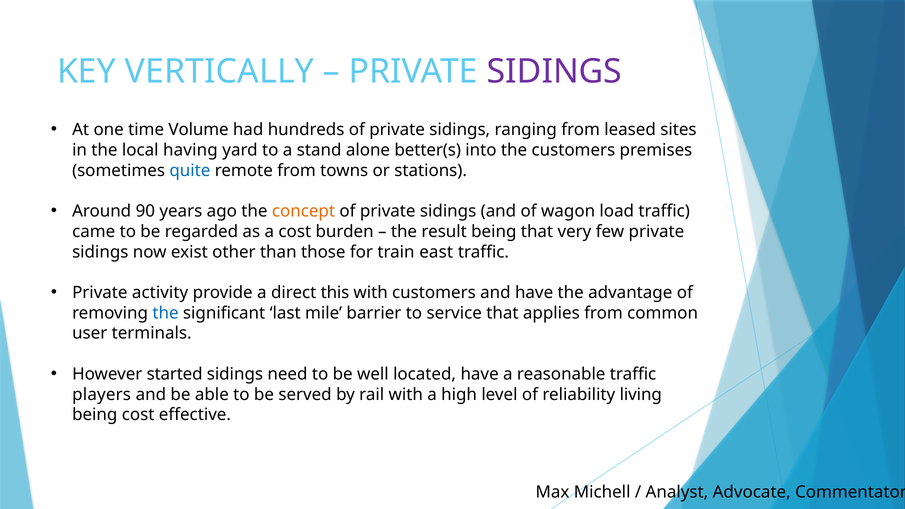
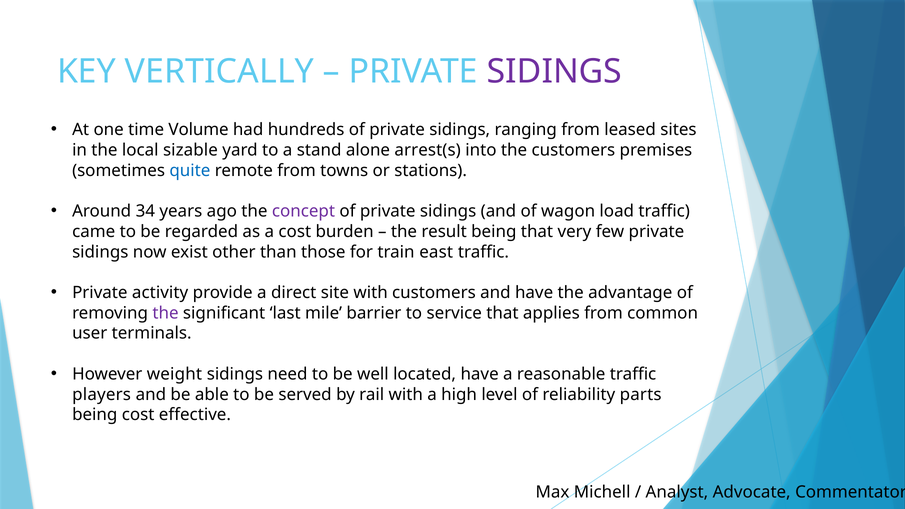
having: having -> sizable (190, 150)
better(s: better(s -> arrest(s (428, 150)
90: 90 -> 34 (145, 211)
concept colour: orange -> purple (303, 211)
this: this -> site (335, 293)
the colour: blue -> purple (165, 313)
started: started -> weight (174, 374)
living: living -> parts (641, 395)
